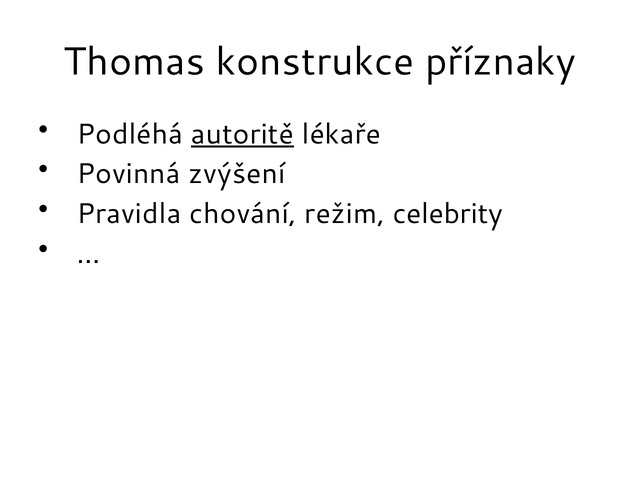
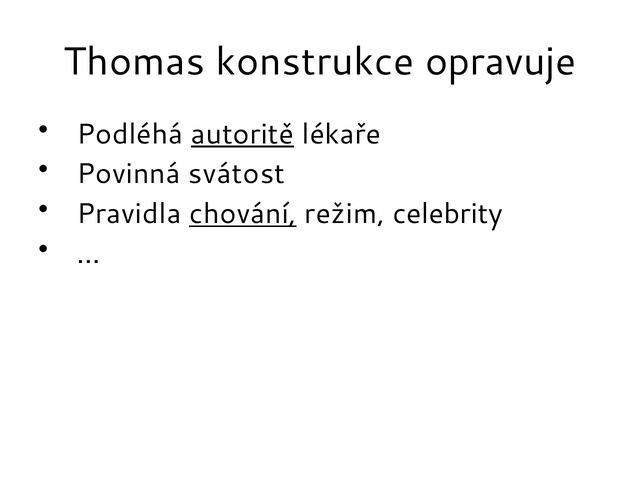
příznaky: příznaky -> opravuje (501, 62)
zvýšení: zvýšení -> svátost (237, 174)
chování underline: none -> present (243, 214)
